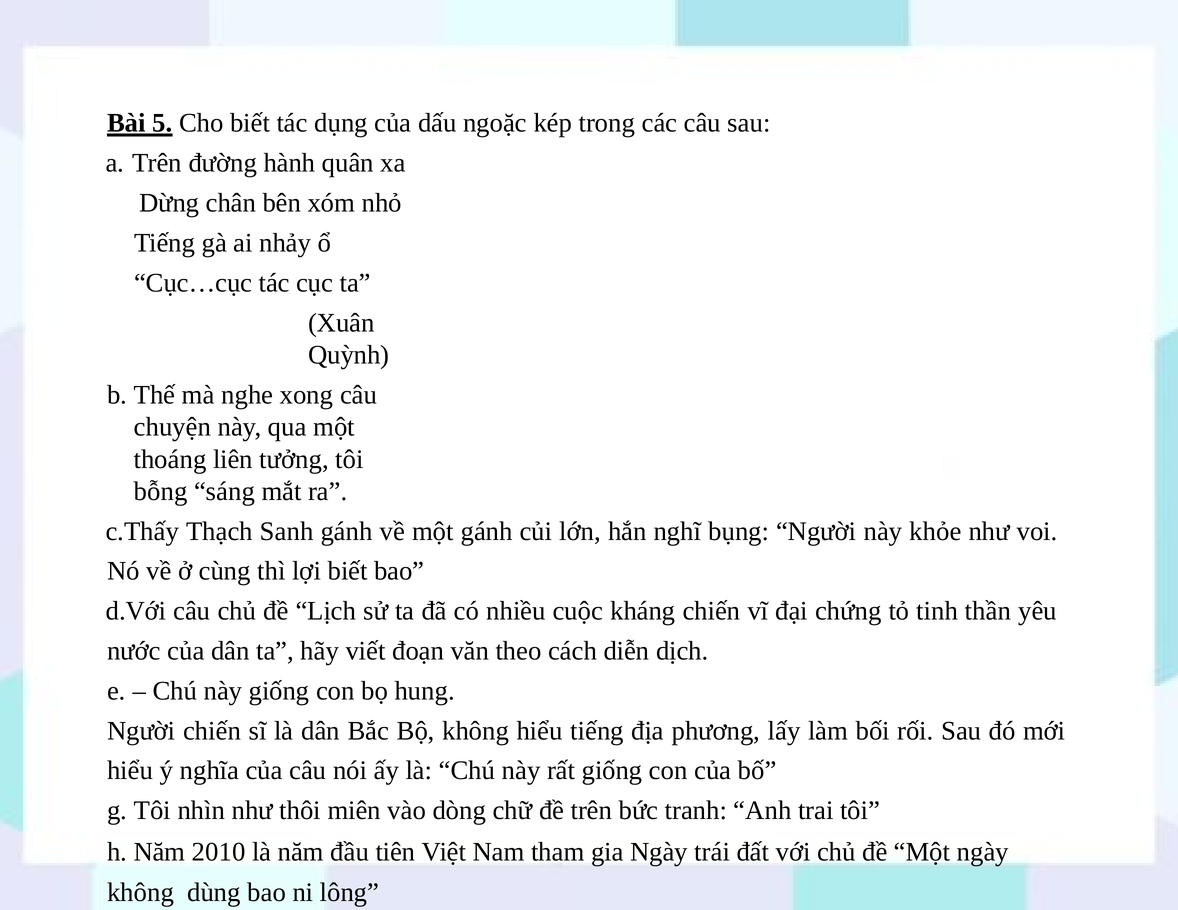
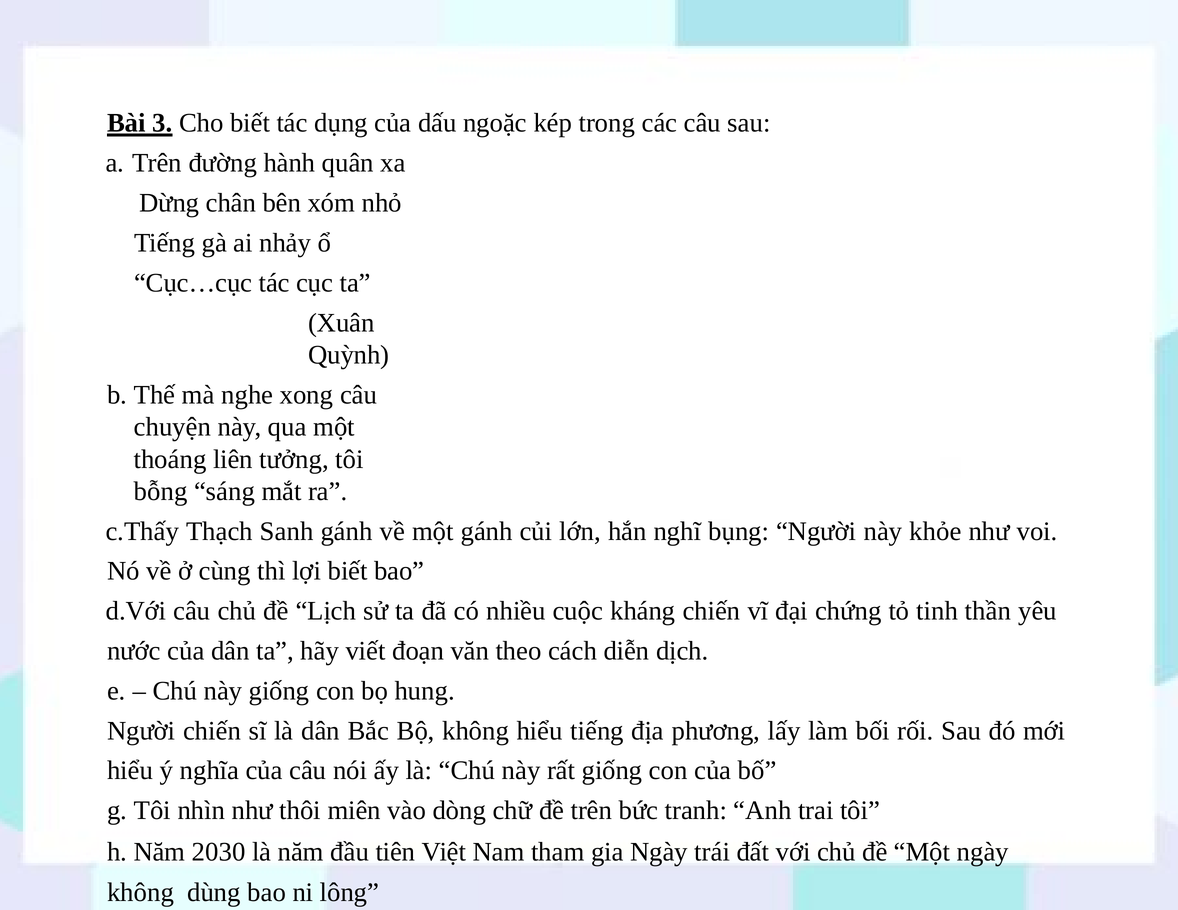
5: 5 -> 3 (162, 123)
2010: 2010 -> 2030 (219, 852)
